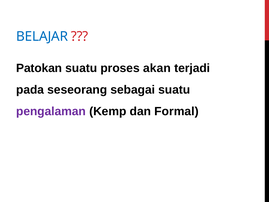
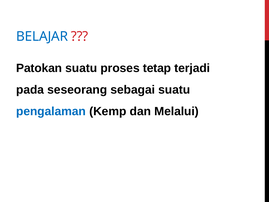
akan: akan -> tetap (157, 68)
pengalaman colour: purple -> blue (51, 111)
Formal: Formal -> Melalui (177, 111)
